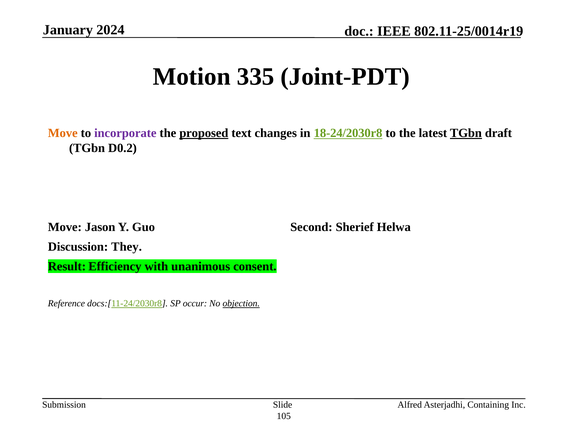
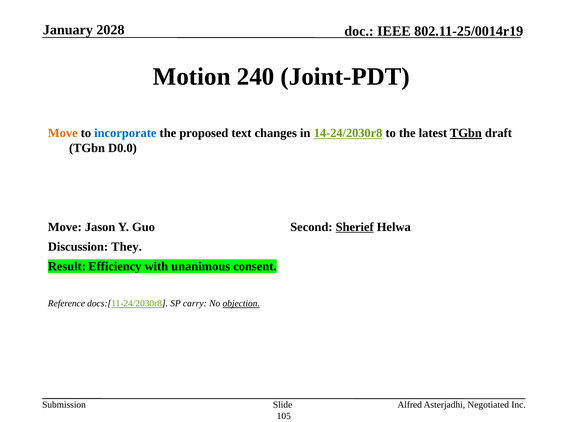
2024: 2024 -> 2028 (110, 30)
335: 335 -> 240 (256, 77)
incorporate colour: purple -> blue (125, 133)
proposed underline: present -> none (204, 133)
18-24/2030r8: 18-24/2030r8 -> 14-24/2030r8 (348, 133)
D0.2: D0.2 -> D0.0 (122, 148)
Sherief underline: none -> present (355, 227)
occur: occur -> carry (195, 304)
Containing: Containing -> Negotiated (488, 405)
